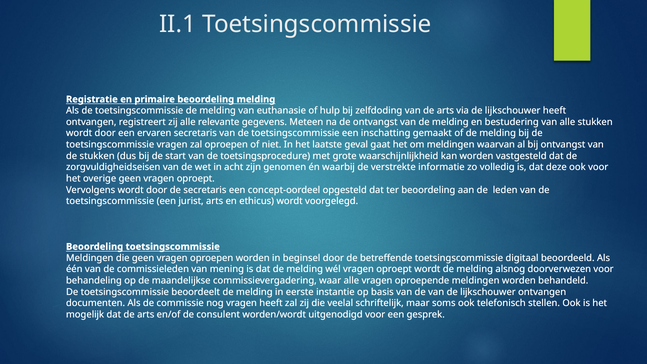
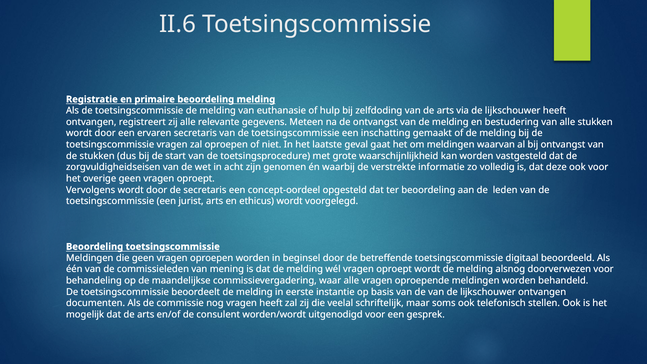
II.1: II.1 -> II.6 (178, 24)
